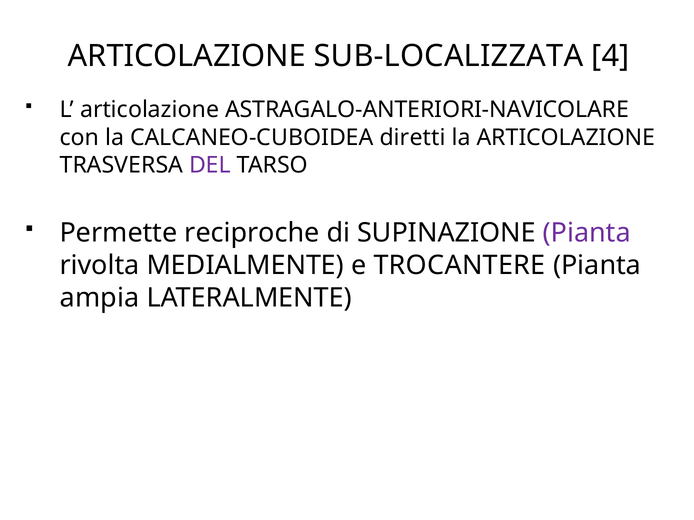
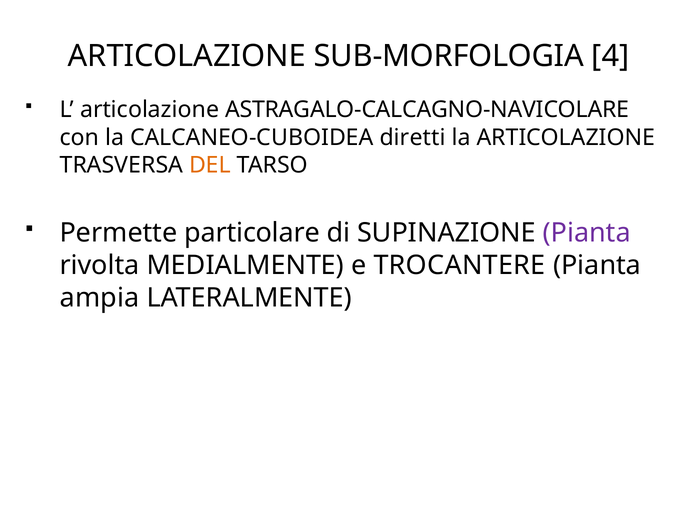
SUB-LOCALIZZATA: SUB-LOCALIZZATA -> SUB-MORFOLOGIA (449, 56)
ASTRAGALO-ANTERIORI-NAVICOLARE: ASTRAGALO-ANTERIORI-NAVICOLARE -> ASTRAGALO-CALCAGNO-NAVICOLARE (427, 110)
DEL colour: purple -> orange (210, 165)
reciproche: reciproche -> particolare (252, 233)
